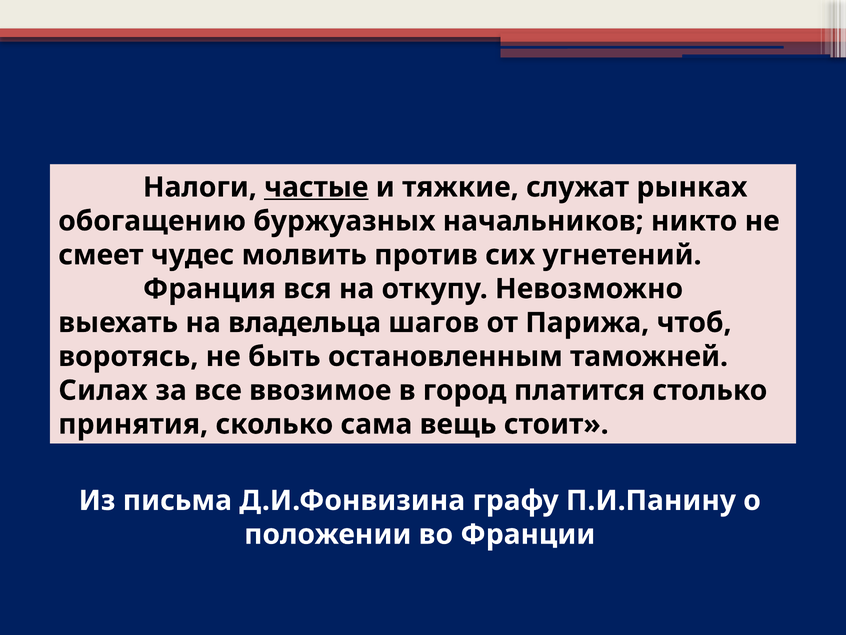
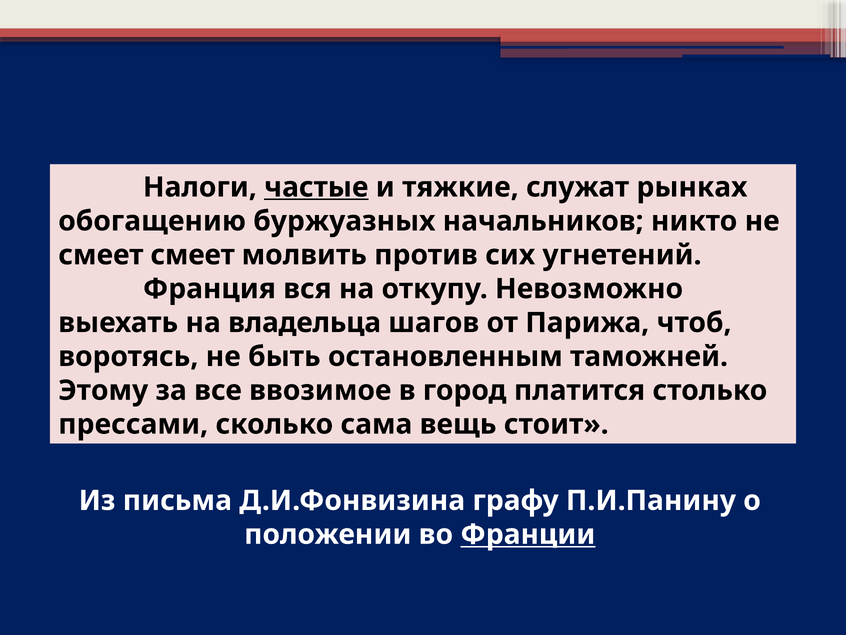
смеет чудес: чудес -> смеет (193, 255)
Силах: Силах -> Этому (103, 390)
принятия: принятия -> прессами (133, 424)
Франции underline: none -> present (528, 534)
